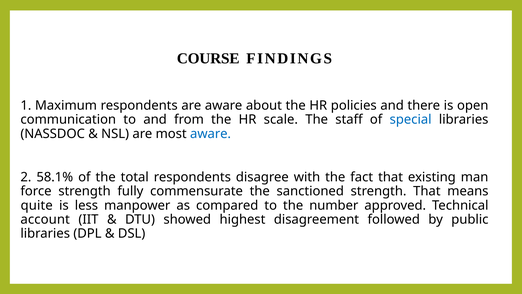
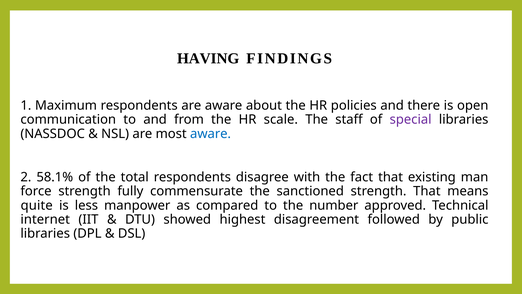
COURSE: COURSE -> HAVING (208, 59)
special colour: blue -> purple (411, 120)
account: account -> internet (45, 219)
